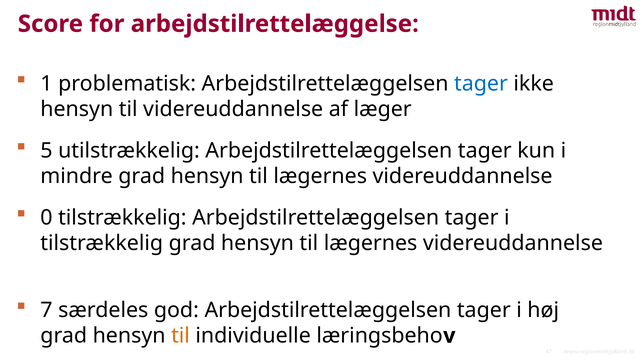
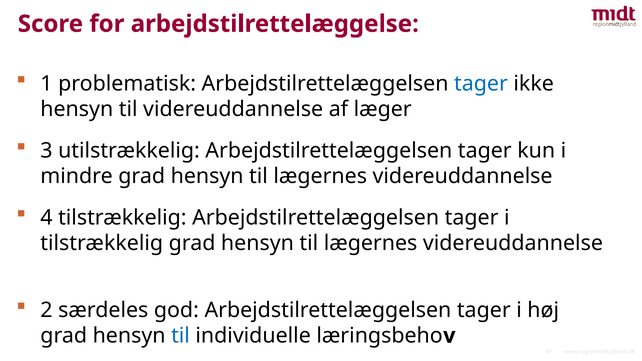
5: 5 -> 3 (46, 151)
0: 0 -> 4 (46, 218)
7: 7 -> 2 (46, 310)
til colour: orange -> blue (180, 336)
